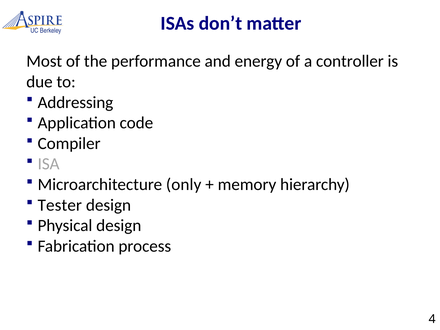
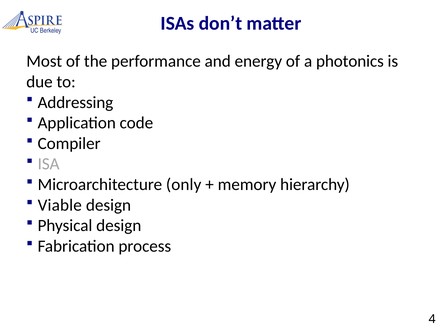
controller: controller -> photonics (350, 61)
Tester: Tester -> Viable (60, 205)
